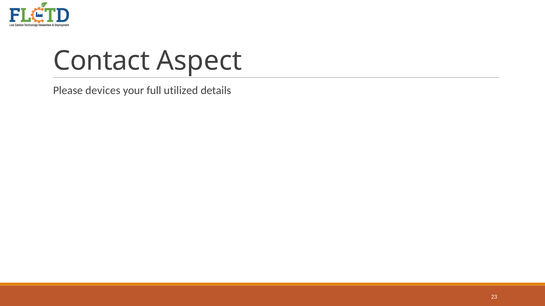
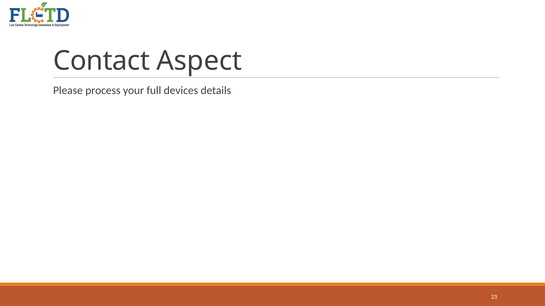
devices: devices -> process (103, 91)
utilized: utilized -> devices (181, 91)
